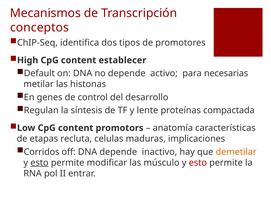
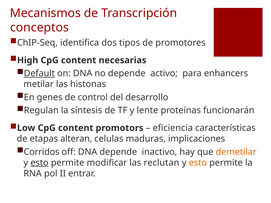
establecer: establecer -> necesarias (123, 60)
Default underline: none -> present (39, 73)
necesarias: necesarias -> enhancers (226, 73)
compactada: compactada -> funcionarán (229, 110)
anatomía: anatomía -> eficiencia (173, 128)
recluta: recluta -> alteran (76, 139)
músculo: músculo -> reclutan (161, 163)
esto colour: red -> orange (198, 163)
